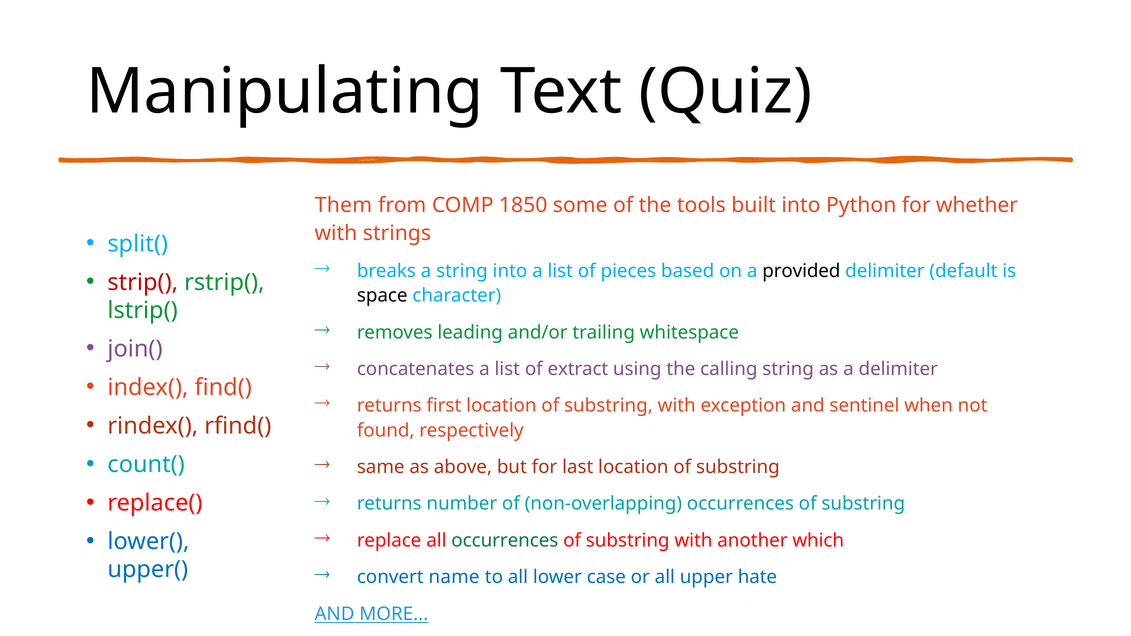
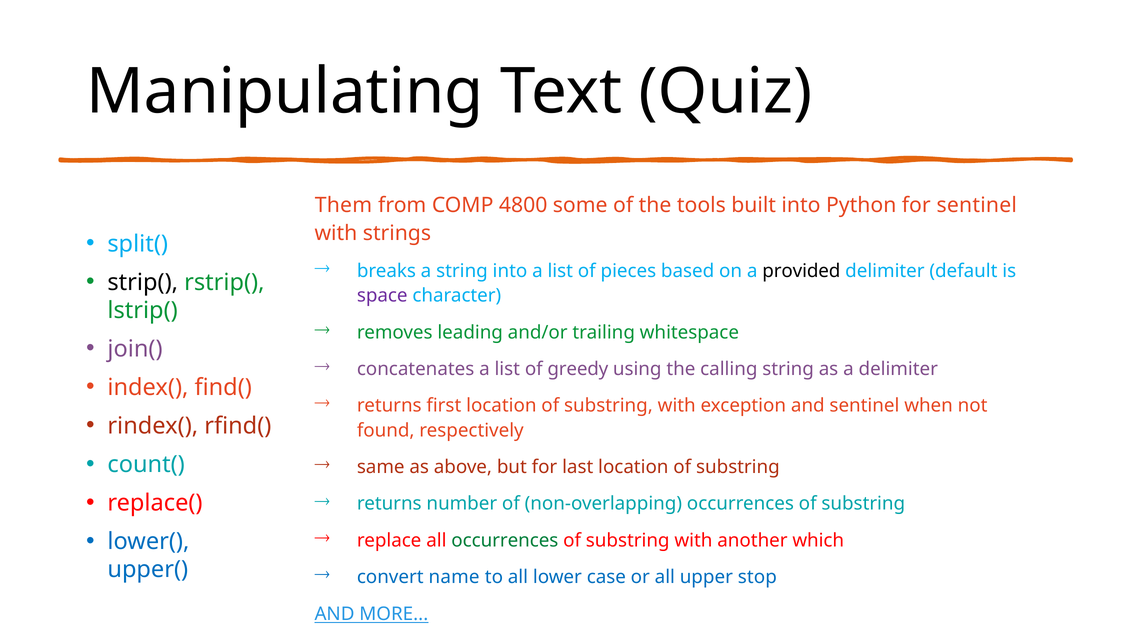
1850: 1850 -> 4800 (523, 205)
for whether: whether -> sentinel (977, 205)
strip( colour: red -> black (143, 282)
space colour: black -> purple (382, 296)
extract: extract -> greedy (578, 369)
hate: hate -> stop (757, 577)
